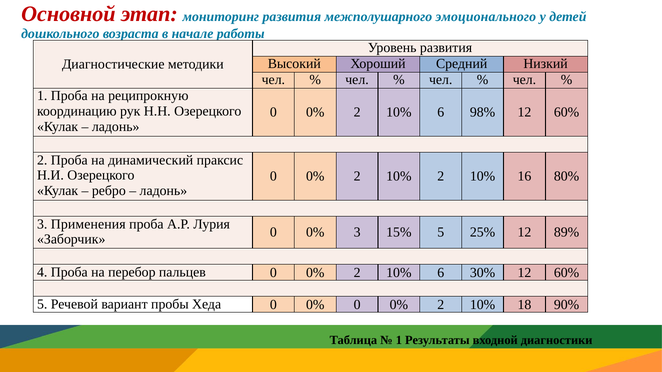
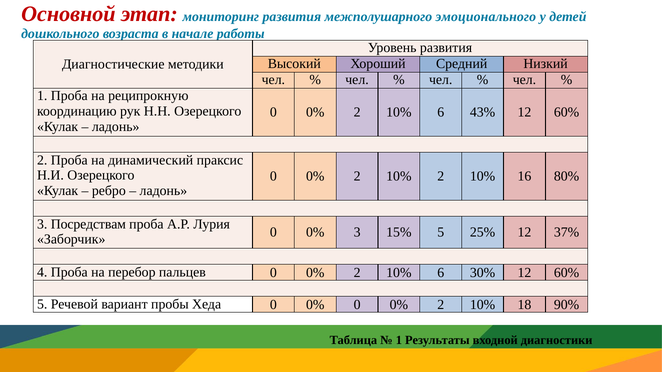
98%: 98% -> 43% (483, 112)
Применения: Применения -> Посредствам (88, 224)
89%: 89% -> 37% (567, 233)
